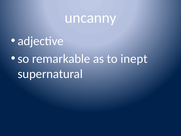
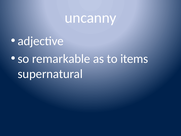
inept: inept -> items (134, 59)
